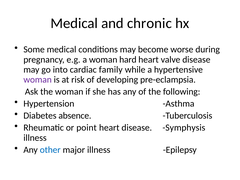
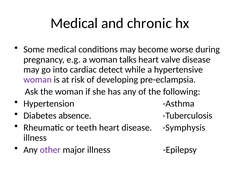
hard: hard -> talks (128, 60)
family: family -> detect (111, 70)
point: point -> teeth (87, 128)
other colour: blue -> purple (50, 150)
